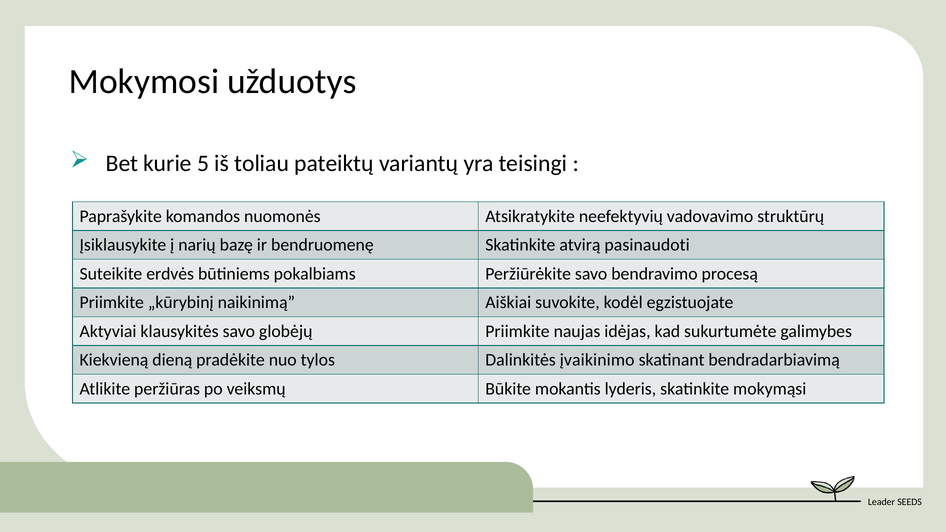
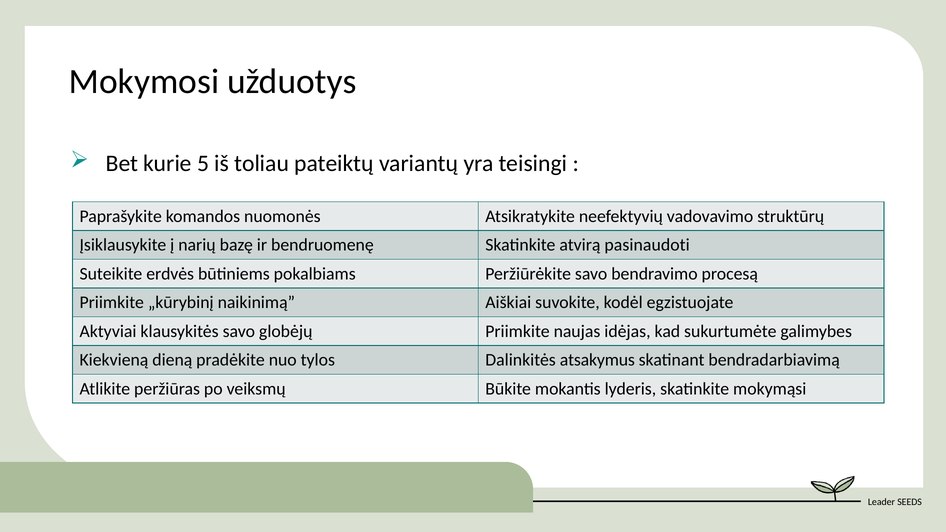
įvaikinimo: įvaikinimo -> atsakymus (597, 360)
